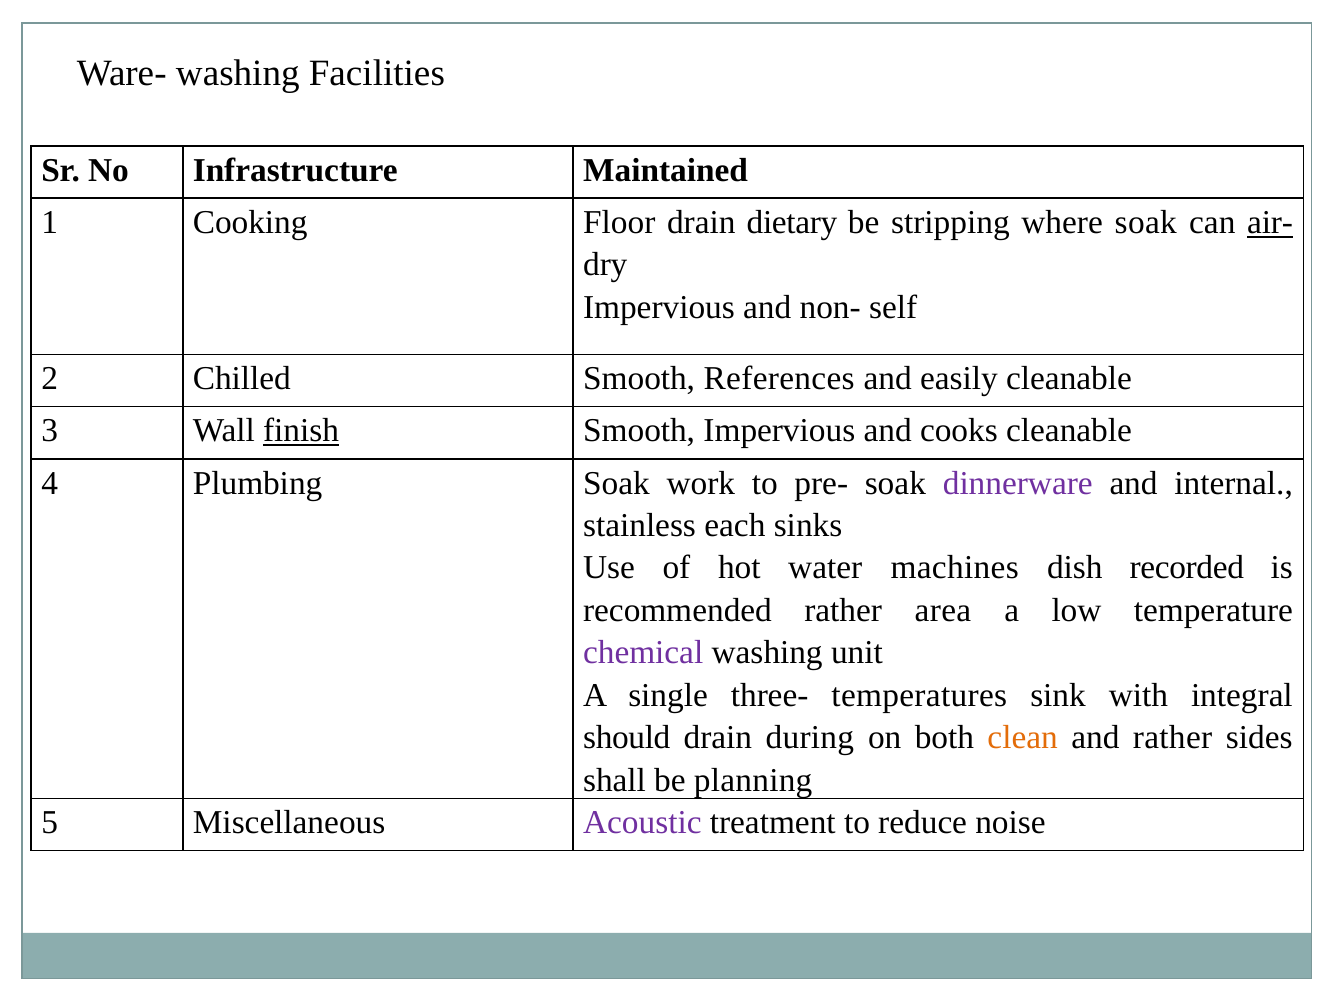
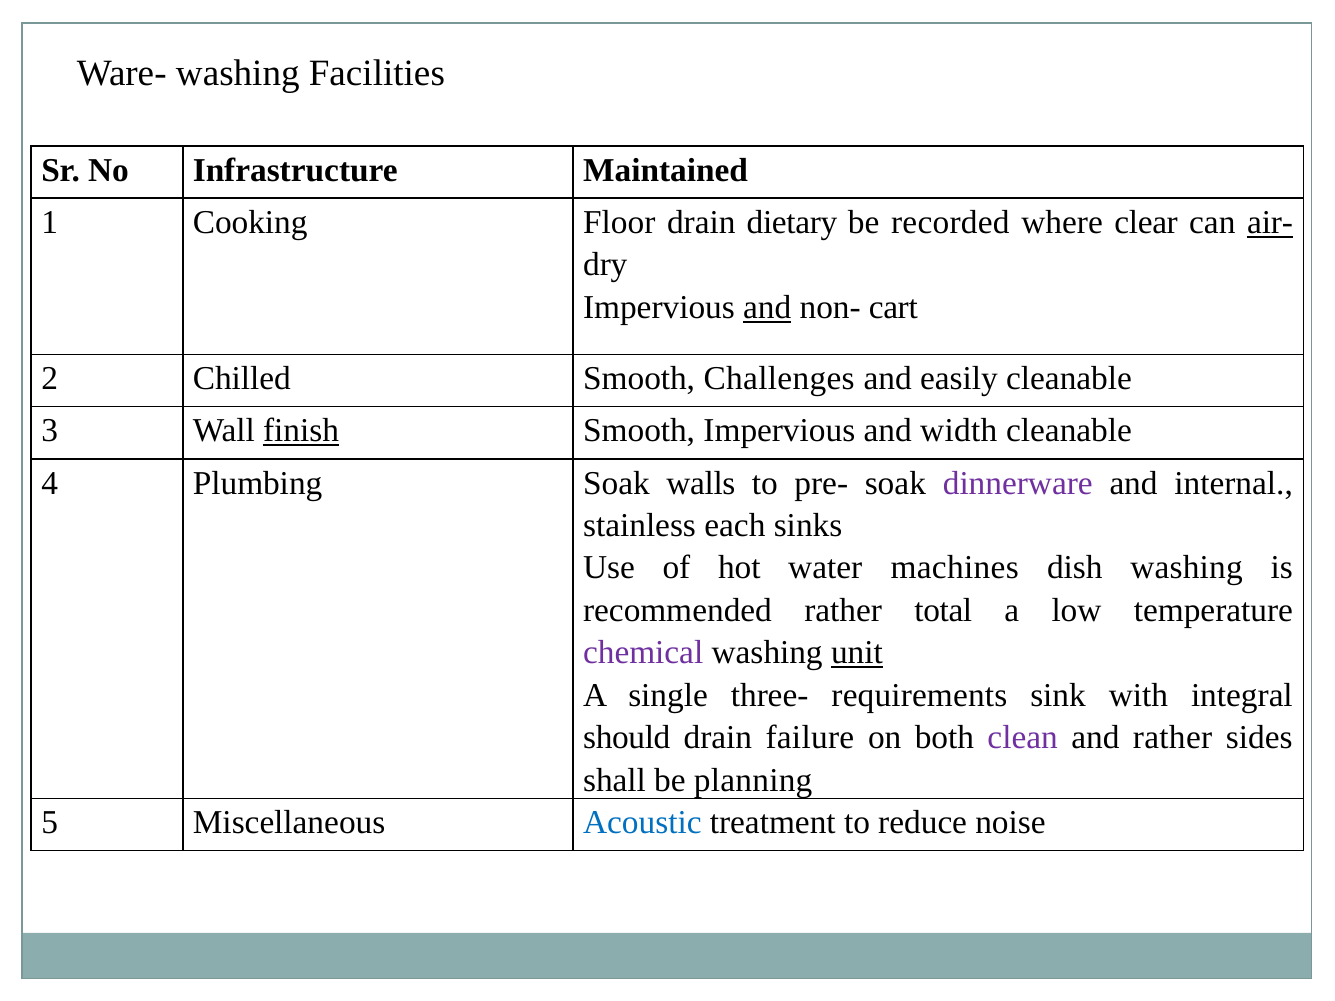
stripping: stripping -> recorded (950, 222)
where soak: soak -> clear (1146, 222)
and underline: none -> present (767, 307)
self: self -> cart (893, 307)
References: References -> Challenges (779, 379)
cooks: cooks -> width (959, 431)
work: work -> walls (701, 483)
dish recorded: recorded -> washing (1187, 568)
area: area -> total (943, 611)
unit underline: none -> present (857, 653)
temperatures: temperatures -> requirements (919, 695)
during: during -> failure (810, 738)
clean colour: orange -> purple (1023, 738)
Acoustic colour: purple -> blue (642, 823)
